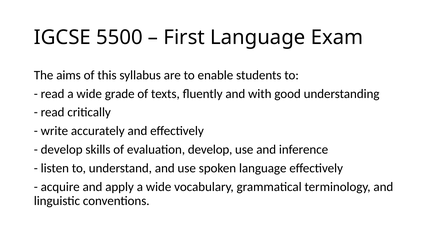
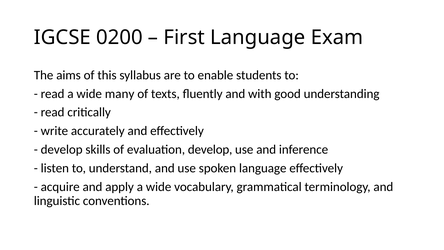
5500: 5500 -> 0200 (119, 37)
grade: grade -> many (120, 94)
